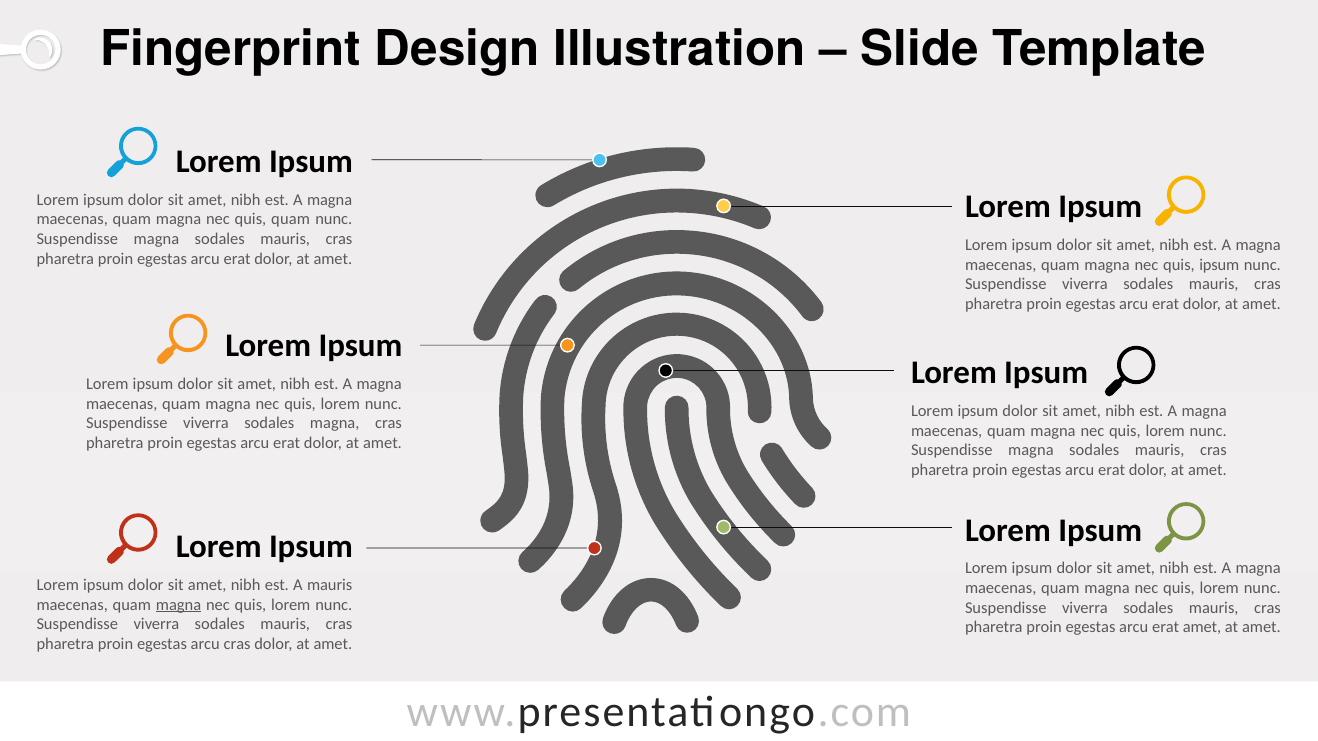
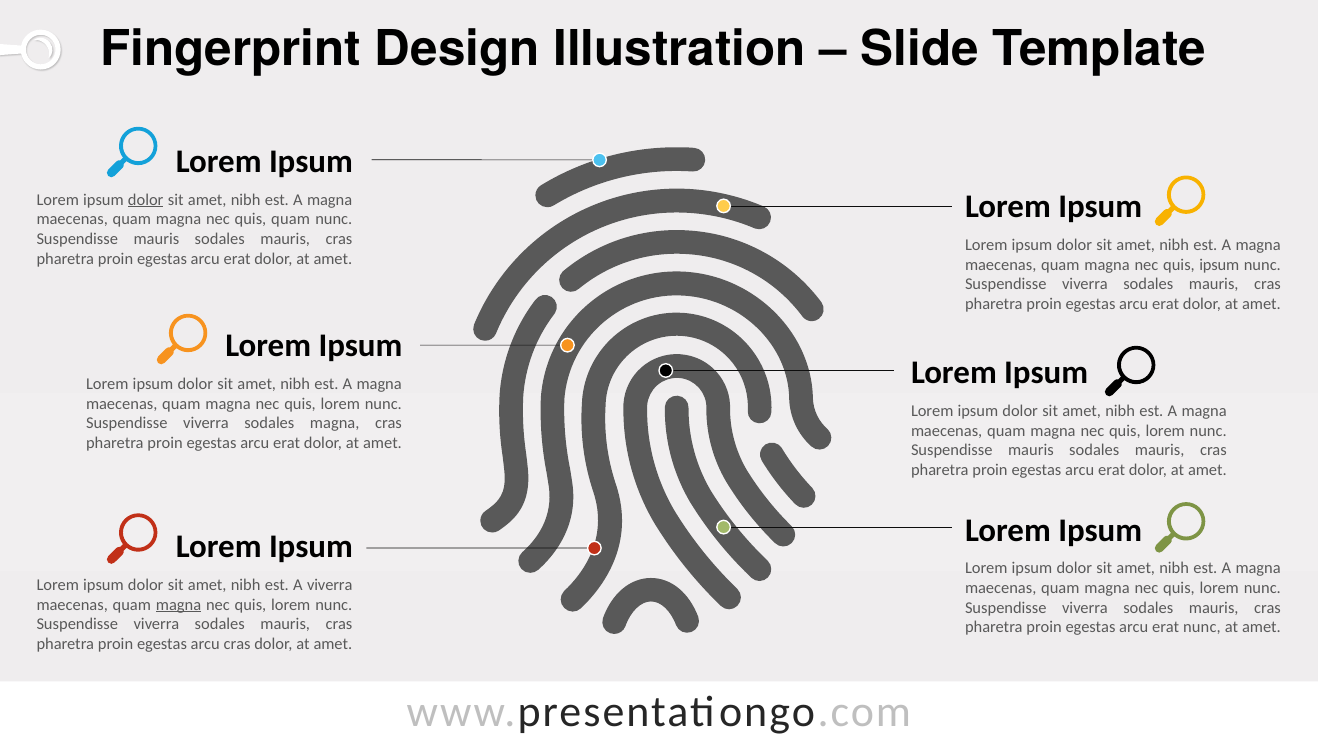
dolor underline: none -> present (146, 200)
magna: magna -> mauris (156, 239)
magna: magna -> mauris (1031, 451)
A mauris: mauris -> viverra (330, 585)
erat amet: amet -> nunc (1202, 628)
